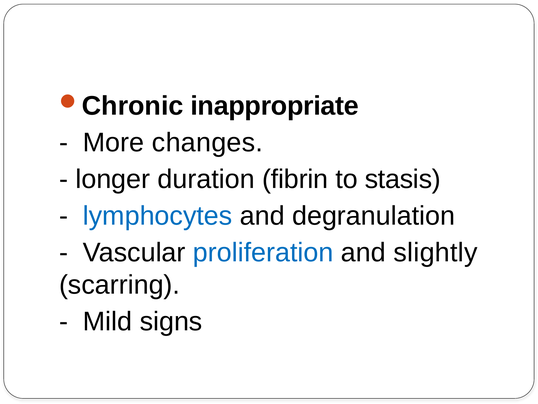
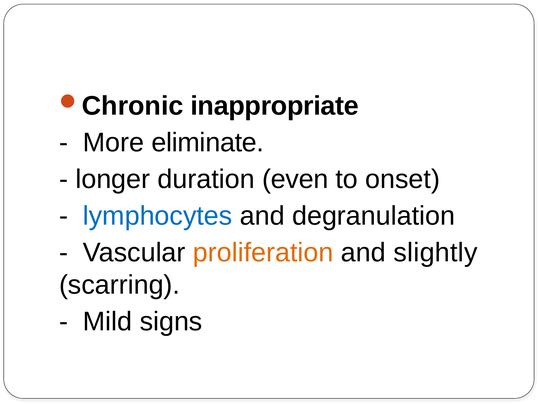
changes: changes -> eliminate (208, 142)
fibrin: fibrin -> even (295, 179)
stasis: stasis -> onset (403, 179)
proliferation colour: blue -> orange (263, 252)
